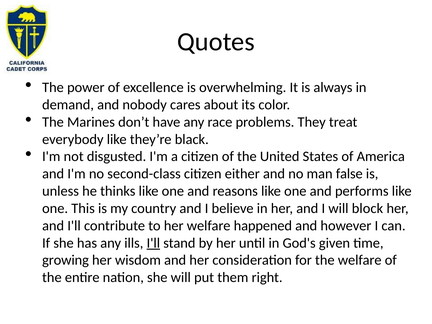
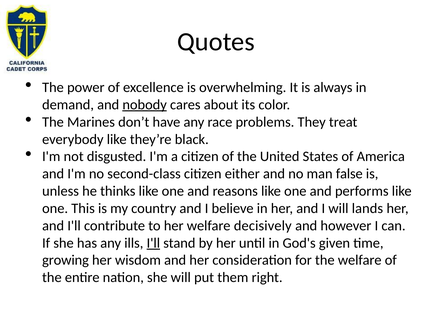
nobody underline: none -> present (145, 105)
block: block -> lands (367, 208)
happened: happened -> decisively (263, 226)
